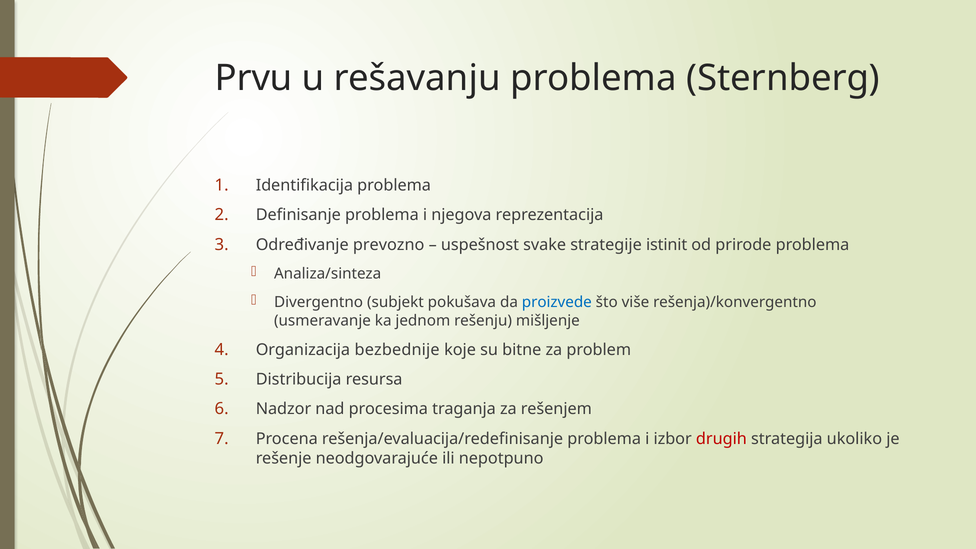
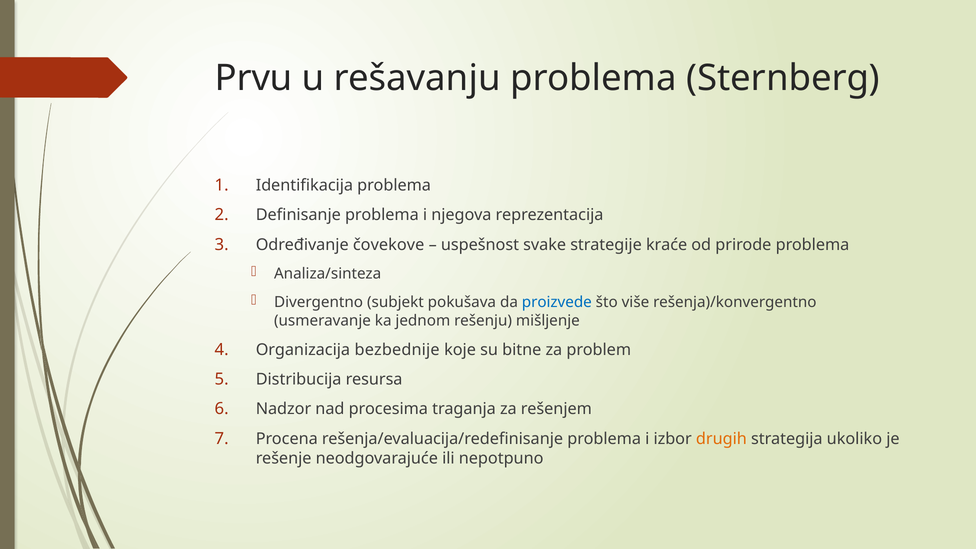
prevozno: prevozno -> čovekove (389, 245)
istinit: istinit -> kraće (667, 245)
drugih colour: red -> orange (721, 439)
